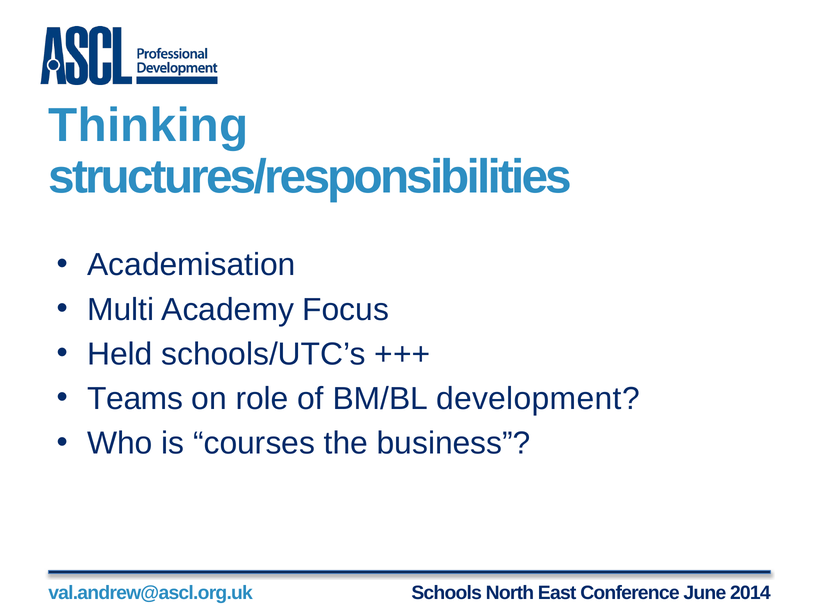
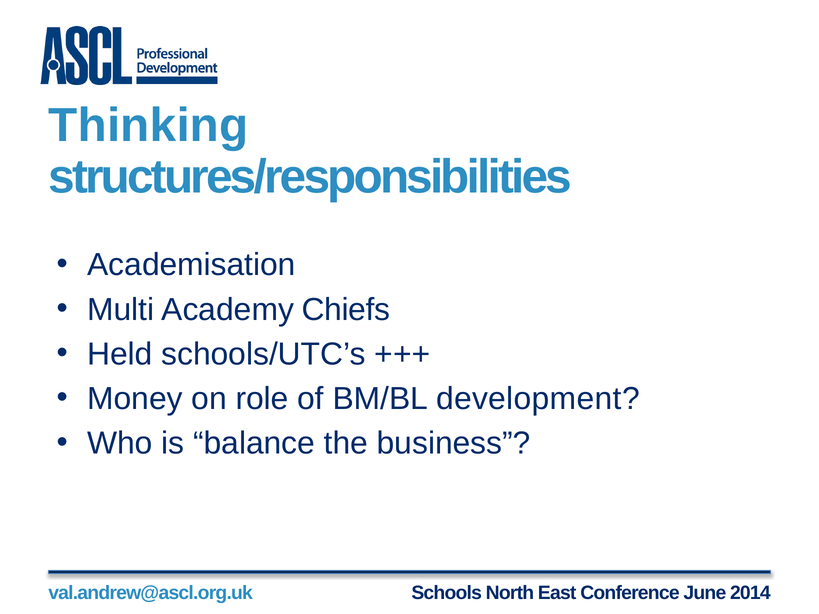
Focus: Focus -> Chiefs (346, 310)
Teams: Teams -> Money (135, 399)
courses: courses -> balance (254, 444)
